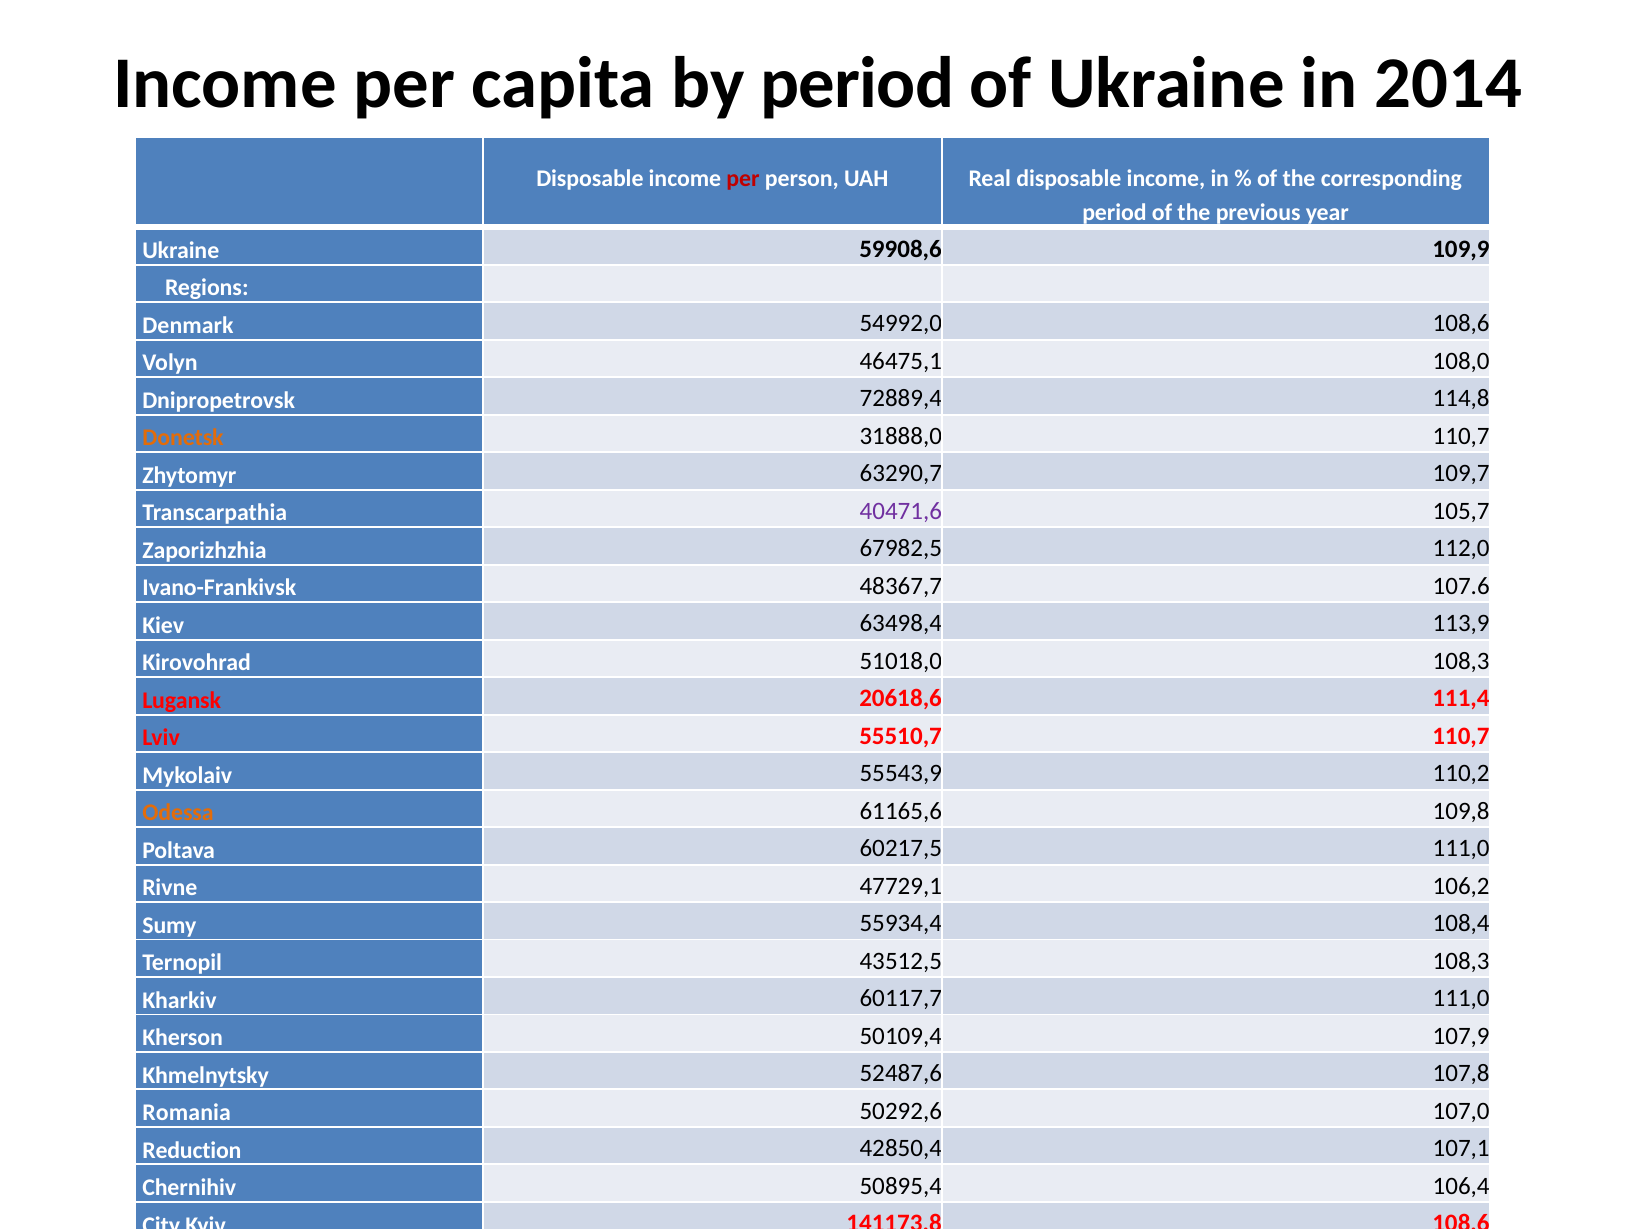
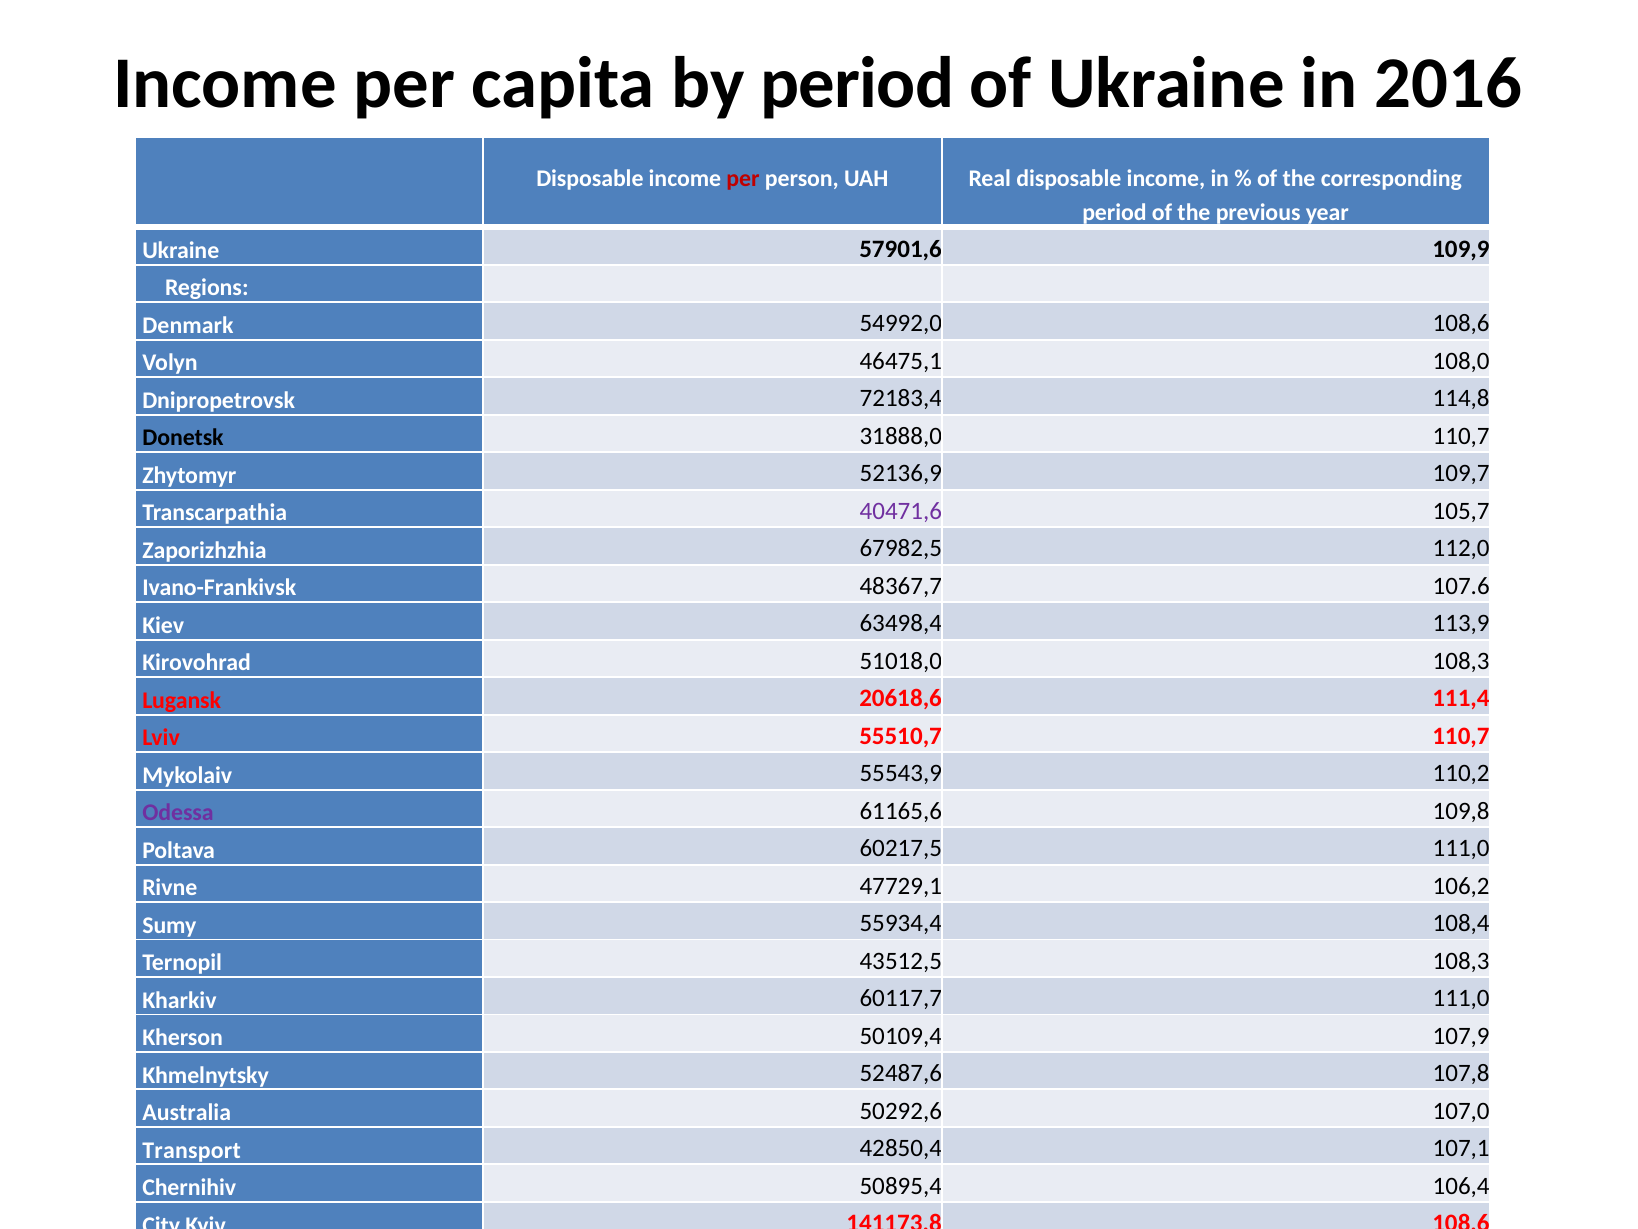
2014: 2014 -> 2016 (1448, 83)
59908,6: 59908,6 -> 57901,6 (901, 249)
72889,4: 72889,4 -> 72183,4 (901, 399)
Donetsk colour: orange -> black (183, 438)
63290,7: 63290,7 -> 52136,9 (901, 473)
Odessa colour: orange -> purple (178, 813)
Romania: Romania -> Australia (187, 1112)
Reduction: Reduction -> Transport (192, 1150)
